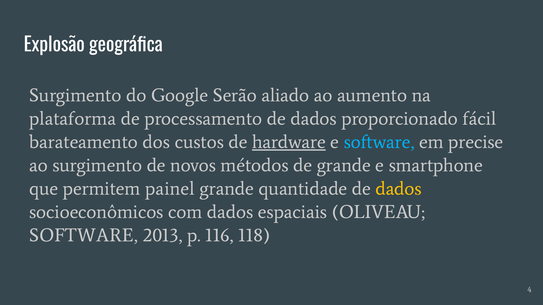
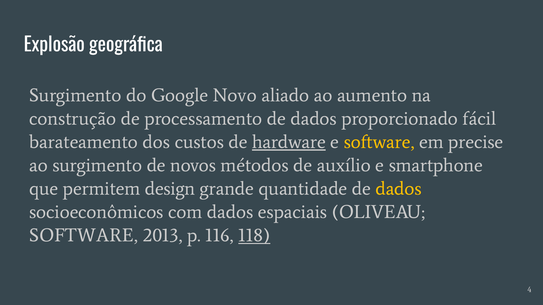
Serão: Serão -> Novo (235, 95)
plataforma: plataforma -> construção (73, 119)
software colour: light blue -> yellow (379, 142)
de grande: grande -> auxílio (344, 166)
painel: painel -> design (170, 189)
118 underline: none -> present (254, 236)
